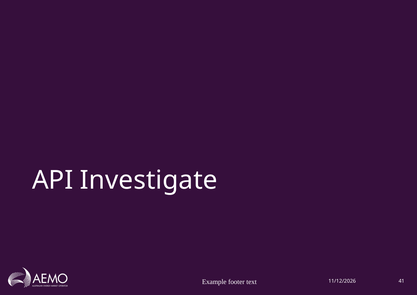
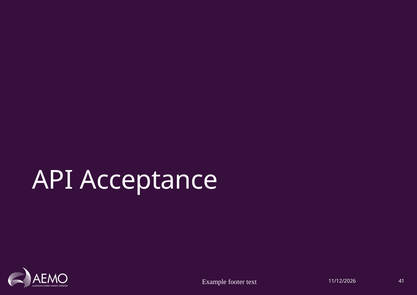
Investigate: Investigate -> Acceptance (149, 180)
